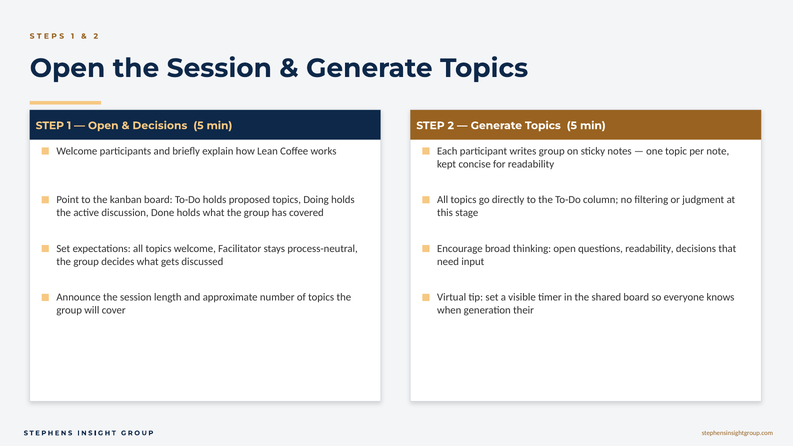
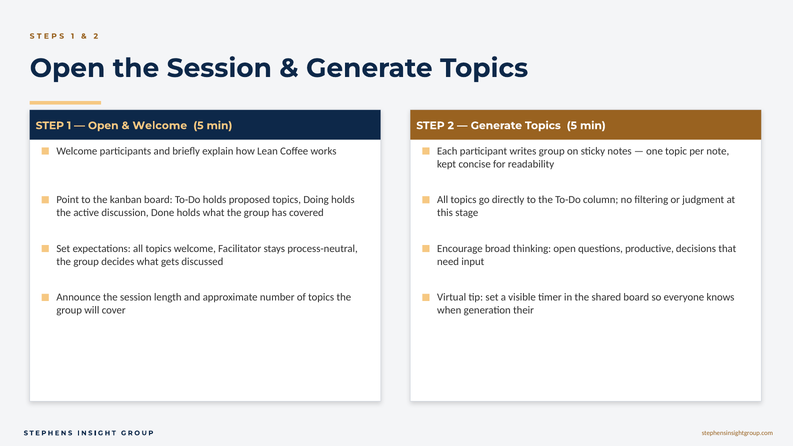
Decisions: Decisions -> Welcome (160, 126)
questions readability: readability -> productive (650, 249)
